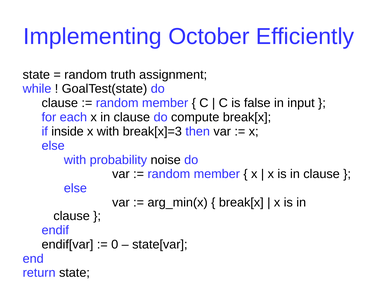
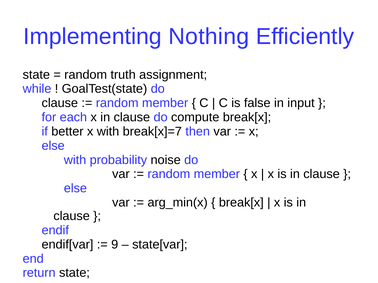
October: October -> Nothing (209, 37)
inside: inside -> better (67, 132)
break[x]=3: break[x]=3 -> break[x]=7 (152, 132)
0: 0 -> 9 (115, 245)
